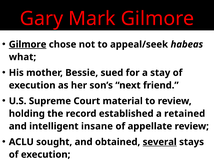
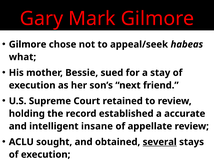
Gilmore underline: present -> none (28, 44)
material: material -> retained (123, 101)
retained: retained -> accurate (185, 113)
